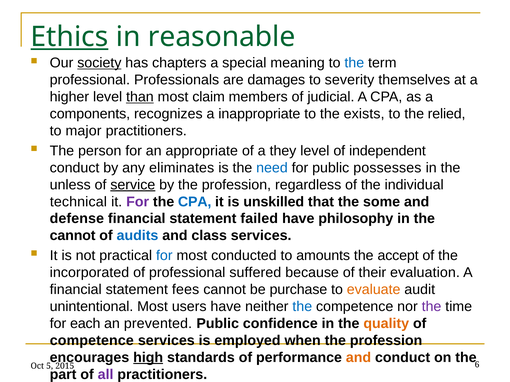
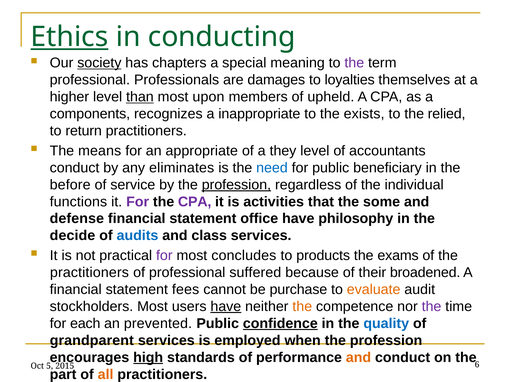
reasonable: reasonable -> conducting (222, 37)
the colour: blue -> purple (354, 63)
severity: severity -> loyalties (350, 80)
claim: claim -> upon (208, 97)
judicial: judicial -> upheld (331, 97)
major: major -> return (84, 131)
person: person -> means (100, 151)
independent: independent -> accountants (387, 151)
possesses: possesses -> beneficiary (387, 168)
unless: unless -> before (70, 185)
service underline: present -> none (133, 185)
profession underline: none -> present (236, 185)
technical: technical -> functions (78, 202)
CPA colour: blue -> purple (195, 202)
unskilled: unskilled -> activities (274, 202)
failed: failed -> office (259, 219)
cannot: cannot -> decide (72, 236)
for colour: blue -> purple (164, 256)
conducted: conducted -> concludes (244, 256)
amounts: amounts -> products (323, 256)
accept: accept -> exams (398, 256)
incorporated: incorporated -> practitioners (89, 273)
evaluation: evaluation -> broadened (425, 273)
unintentional: unintentional -> stockholders (91, 307)
have underline: none -> present (226, 307)
the colour: blue -> orange (302, 307)
confidence underline: none -> present (280, 324)
quality colour: orange -> blue (386, 324)
competence: competence -> grandparent (92, 341)
all colour: purple -> orange (106, 375)
